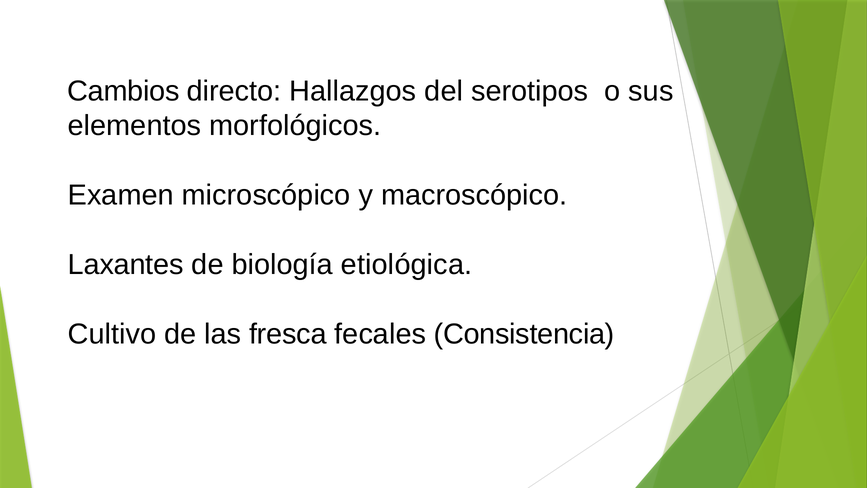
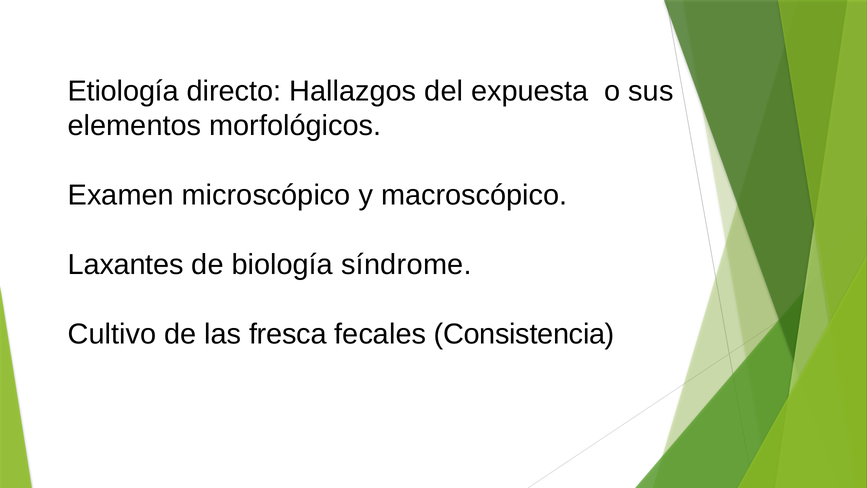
Cambios: Cambios -> Etiología (123, 91)
serotipos: serotipos -> expuesta (530, 91)
etiológica: etiológica -> síndrome (406, 265)
